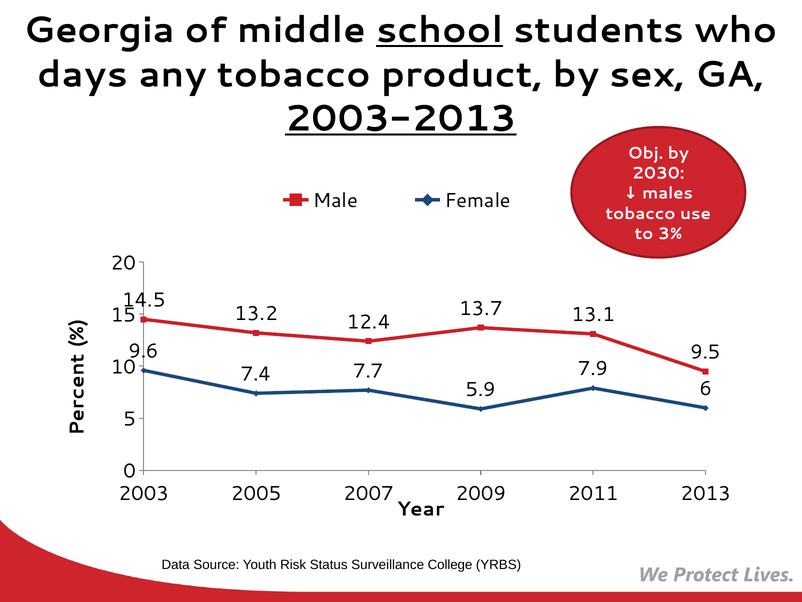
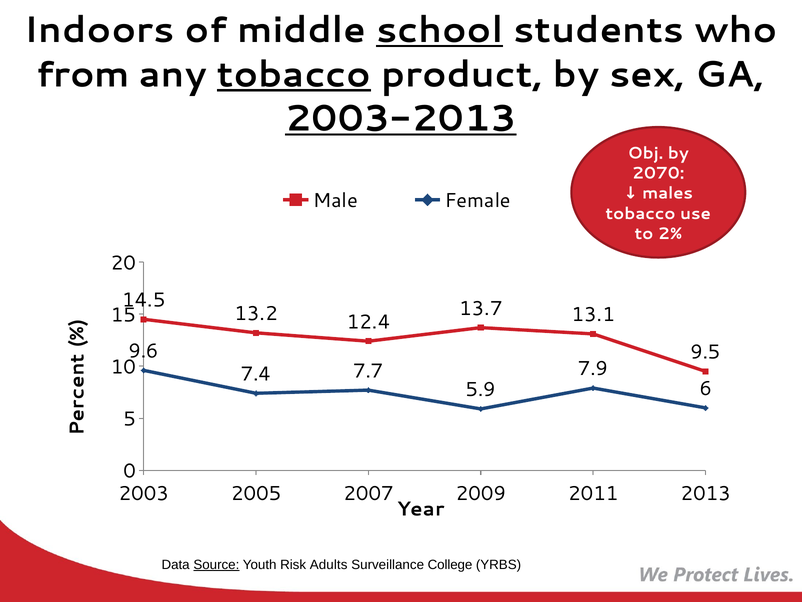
Georgia: Georgia -> Indoors (99, 30)
days: days -> from (83, 74)
tobacco underline: none -> present (294, 74)
2030: 2030 -> 2070 (658, 173)
3%: 3% -> 2% (670, 233)
Source underline: none -> present (216, 564)
Status: Status -> Adults (329, 564)
